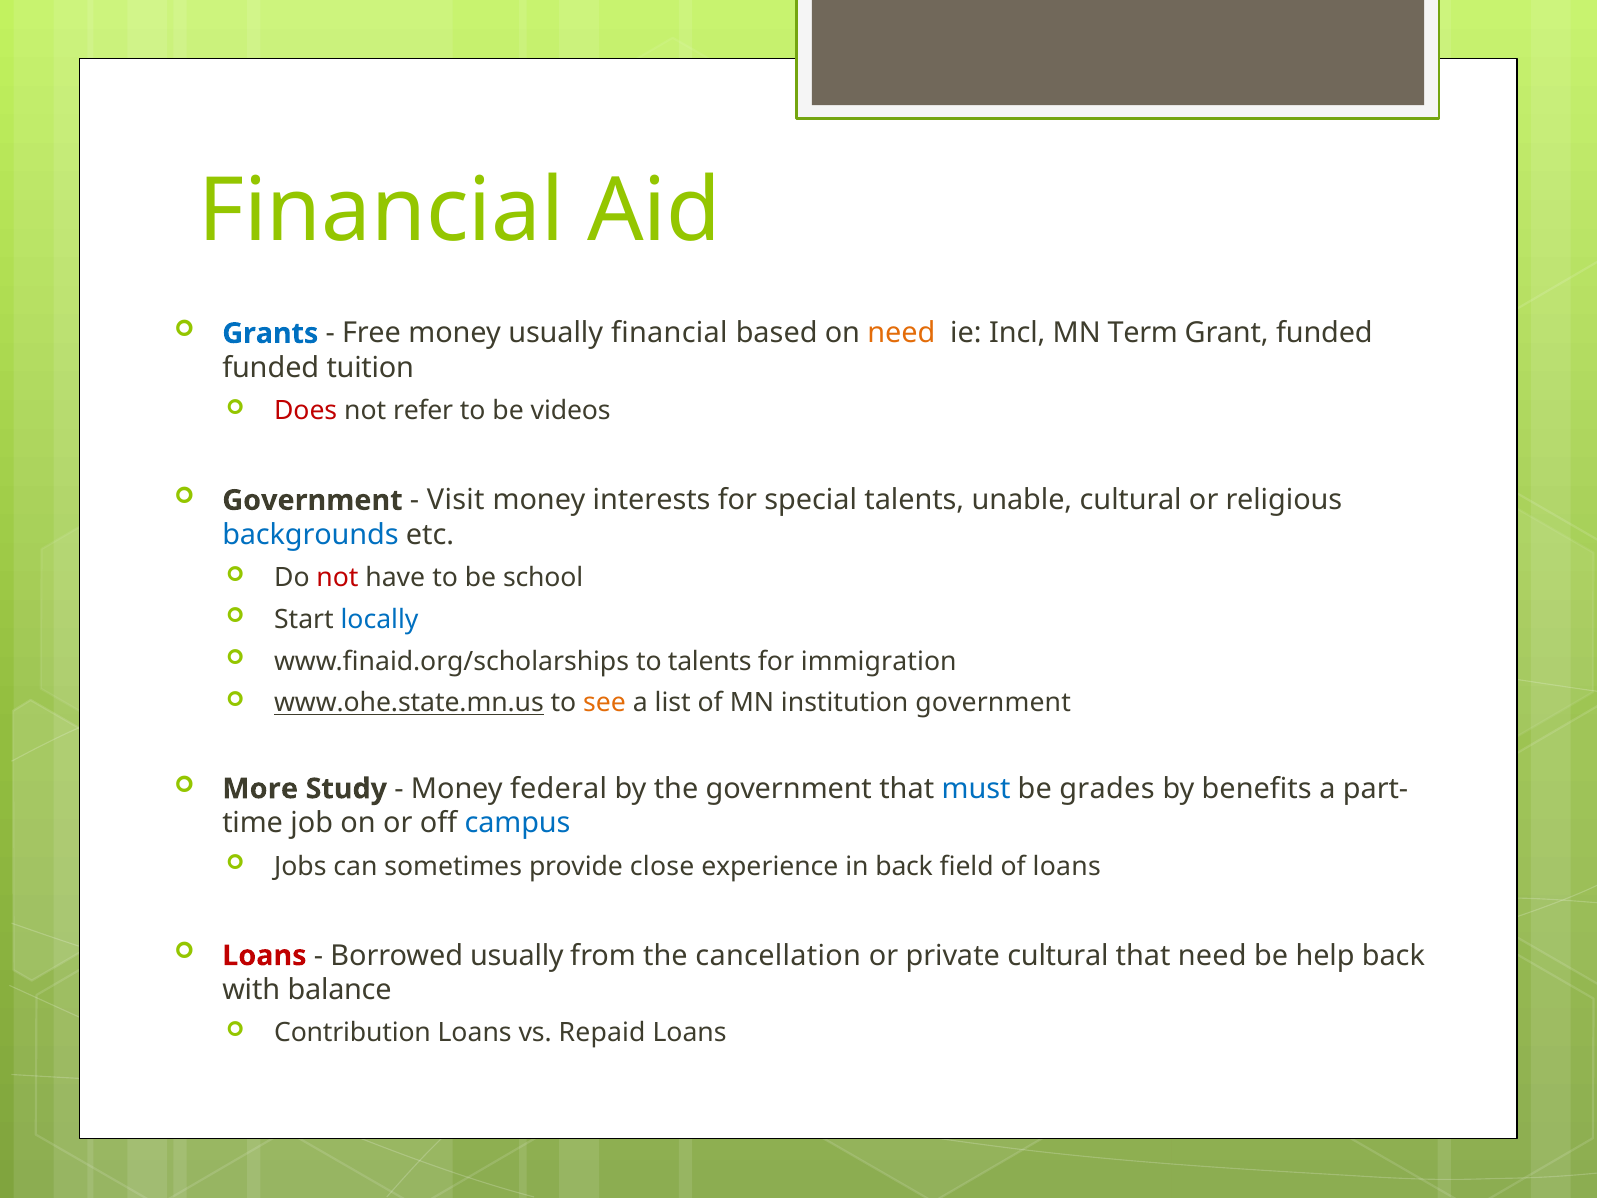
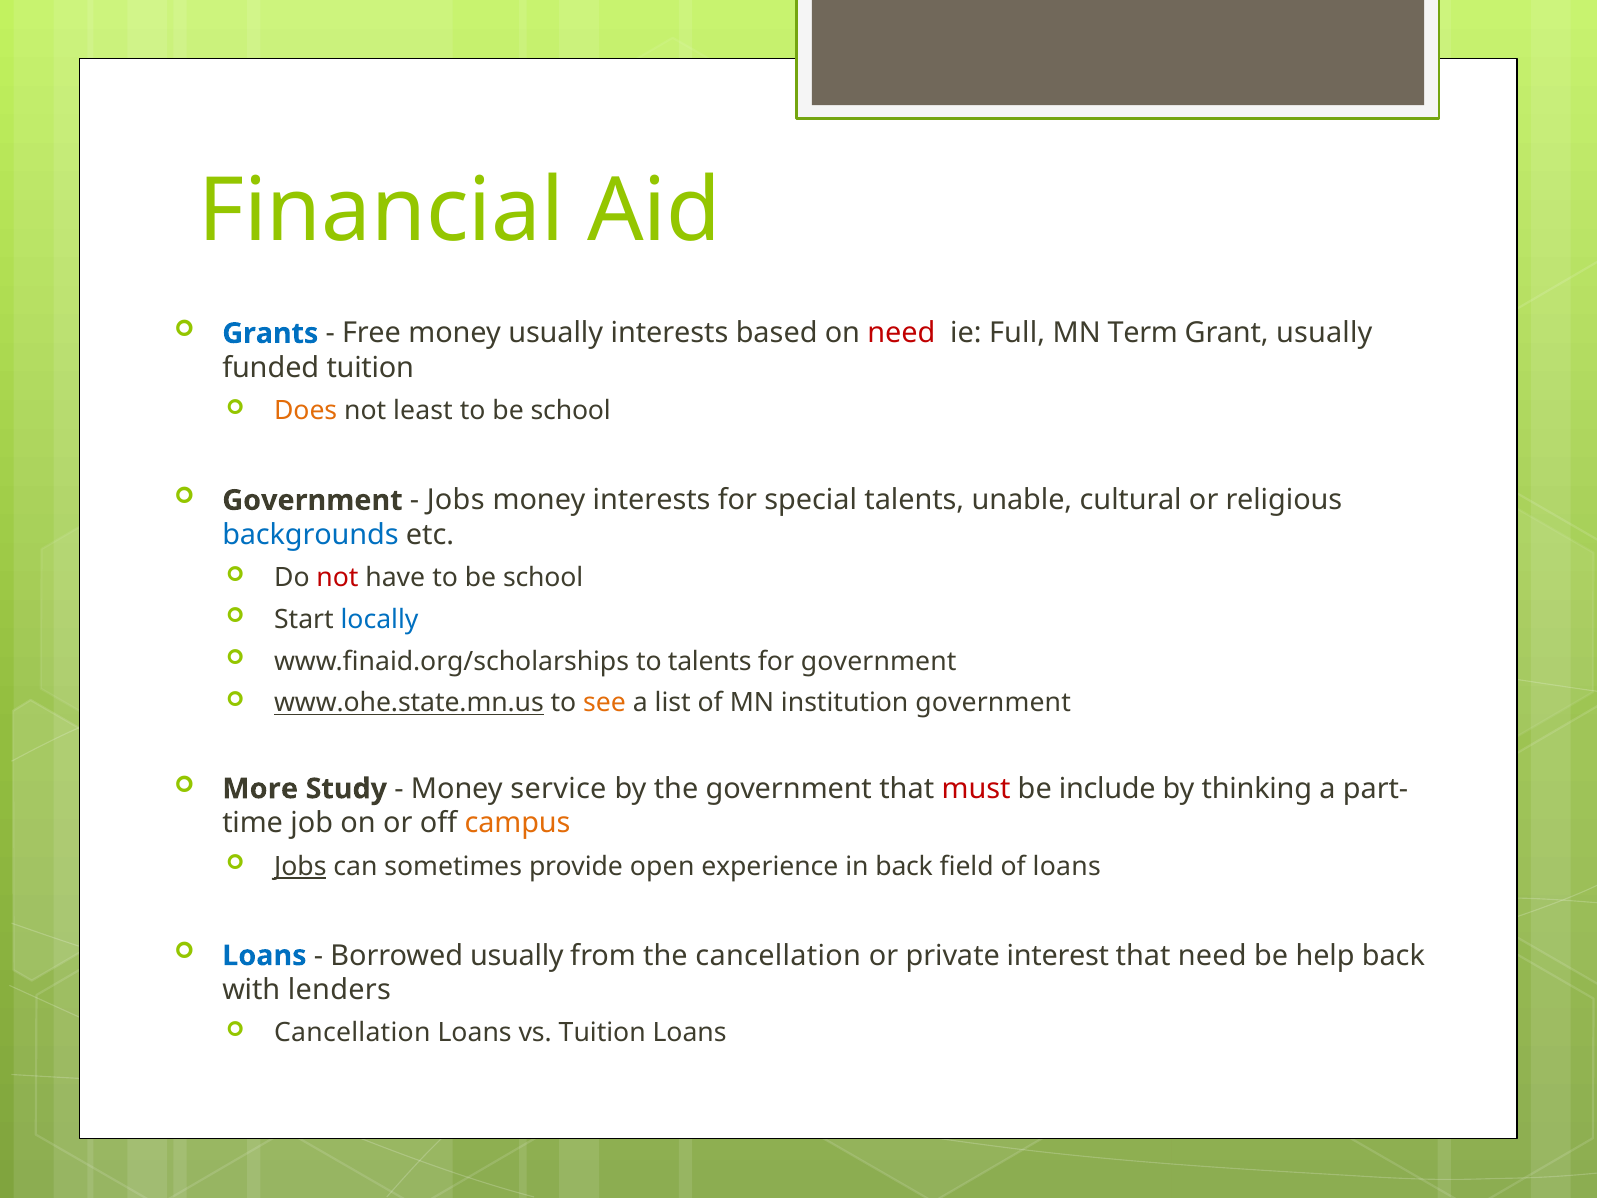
usually financial: financial -> interests (670, 333)
need colour: orange -> red (901, 333)
Incl: Incl -> Full (1017, 333)
Grant funded: funded -> usually (1324, 333)
Does colour: red -> orange (306, 411)
refer: refer -> least (423, 411)
videos: videos -> school (571, 411)
Visit: Visit -> Jobs (456, 500)
for immigration: immigration -> government (879, 661)
federal: federal -> service (558, 789)
must colour: blue -> red (976, 789)
grades: grades -> include (1107, 789)
benefits: benefits -> thinking (1257, 789)
campus colour: blue -> orange (518, 823)
Jobs underline: none -> present (300, 866)
close: close -> open (662, 866)
Loans colour: red -> blue (264, 955)
private cultural: cultural -> interest (1058, 955)
balance: balance -> lenders (339, 990)
Contribution: Contribution -> Cancellation (352, 1033)
vs Repaid: Repaid -> Tuition (602, 1033)
